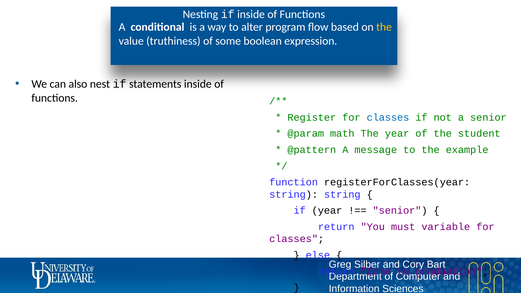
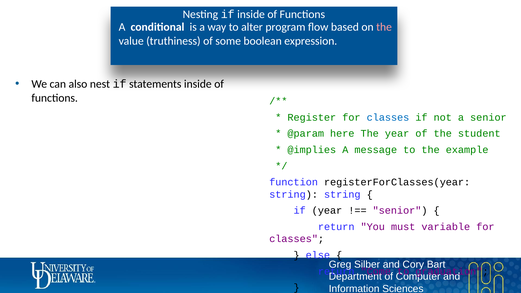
the colour: yellow -> pink (384, 27)
math: math -> here (342, 134)
@pattern: @pattern -> @implies (312, 150)
